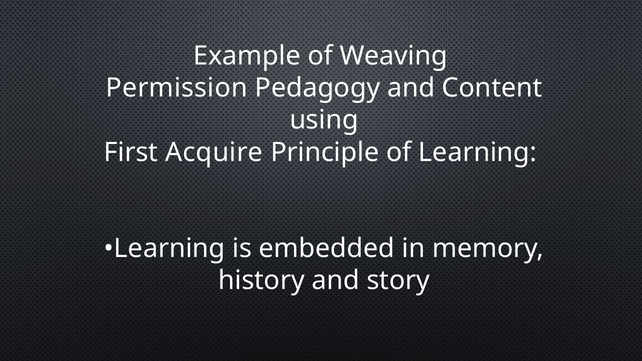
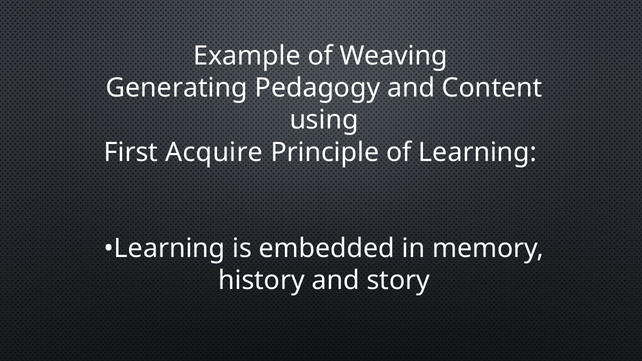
Permission: Permission -> Generating (177, 88)
